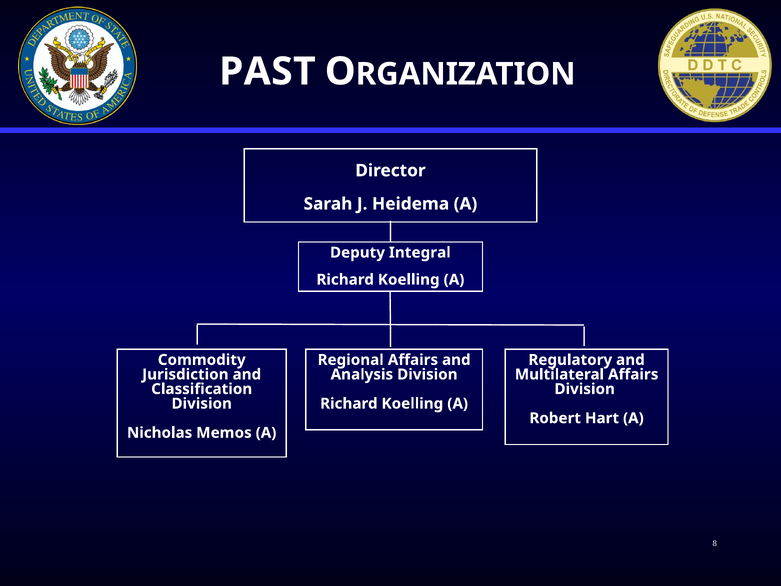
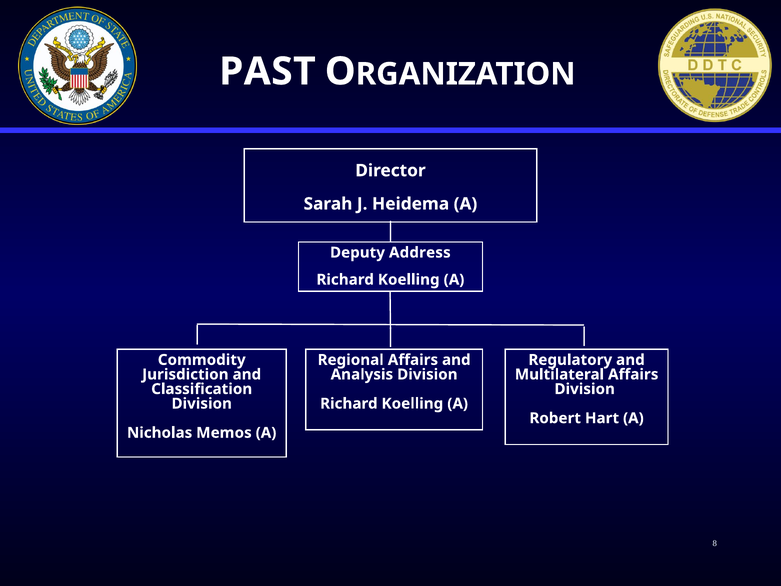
Integral: Integral -> Address (420, 252)
